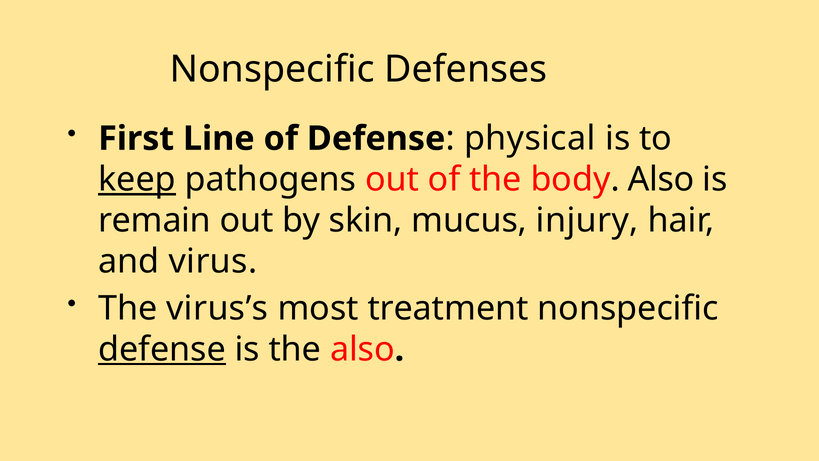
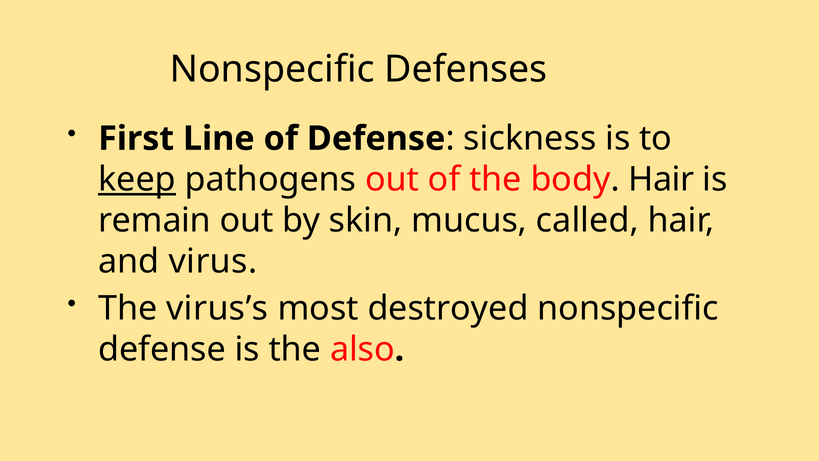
physical: physical -> sickness (530, 139)
body Also: Also -> Hair (661, 179)
injury: injury -> called (587, 220)
treatment: treatment -> destroyed (448, 308)
defense underline: present -> none (162, 349)
